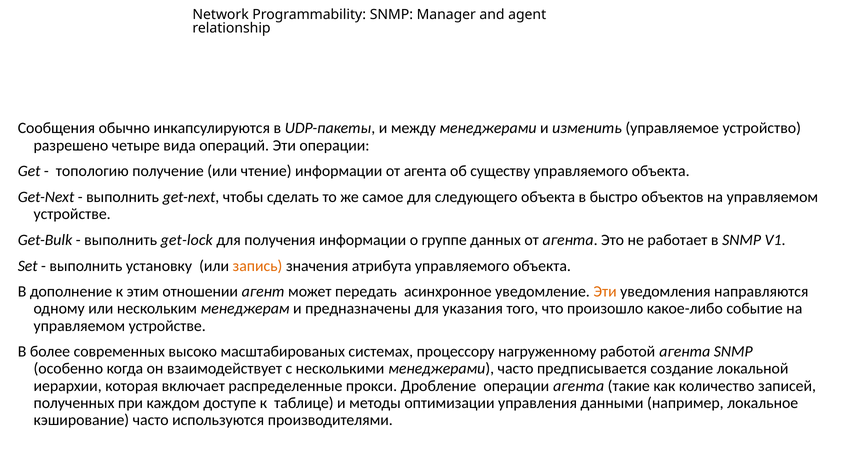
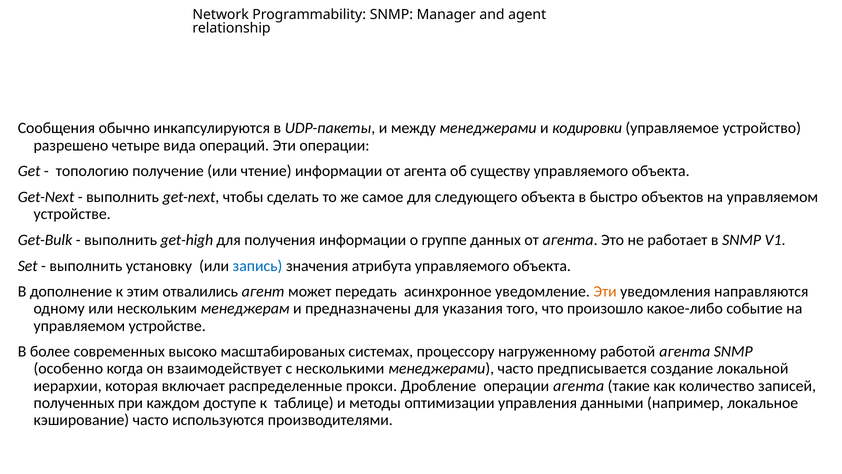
изменить: изменить -> кодировки (587, 128)
get-lock: get-lock -> get-high (187, 240)
запись colour: orange -> blue (258, 266)
отношении: отношении -> отвалились (200, 291)
